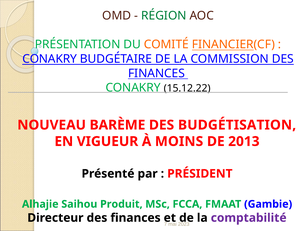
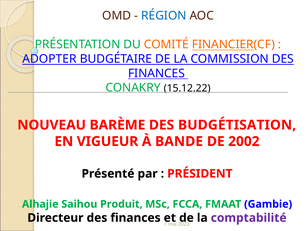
RÉGION colour: green -> blue (164, 16)
CONAKRY: CONAKRY -> ADOPTER (50, 59)
MOINS: MOINS -> BANDE (179, 141)
2013: 2013 -> 2002 (244, 141)
